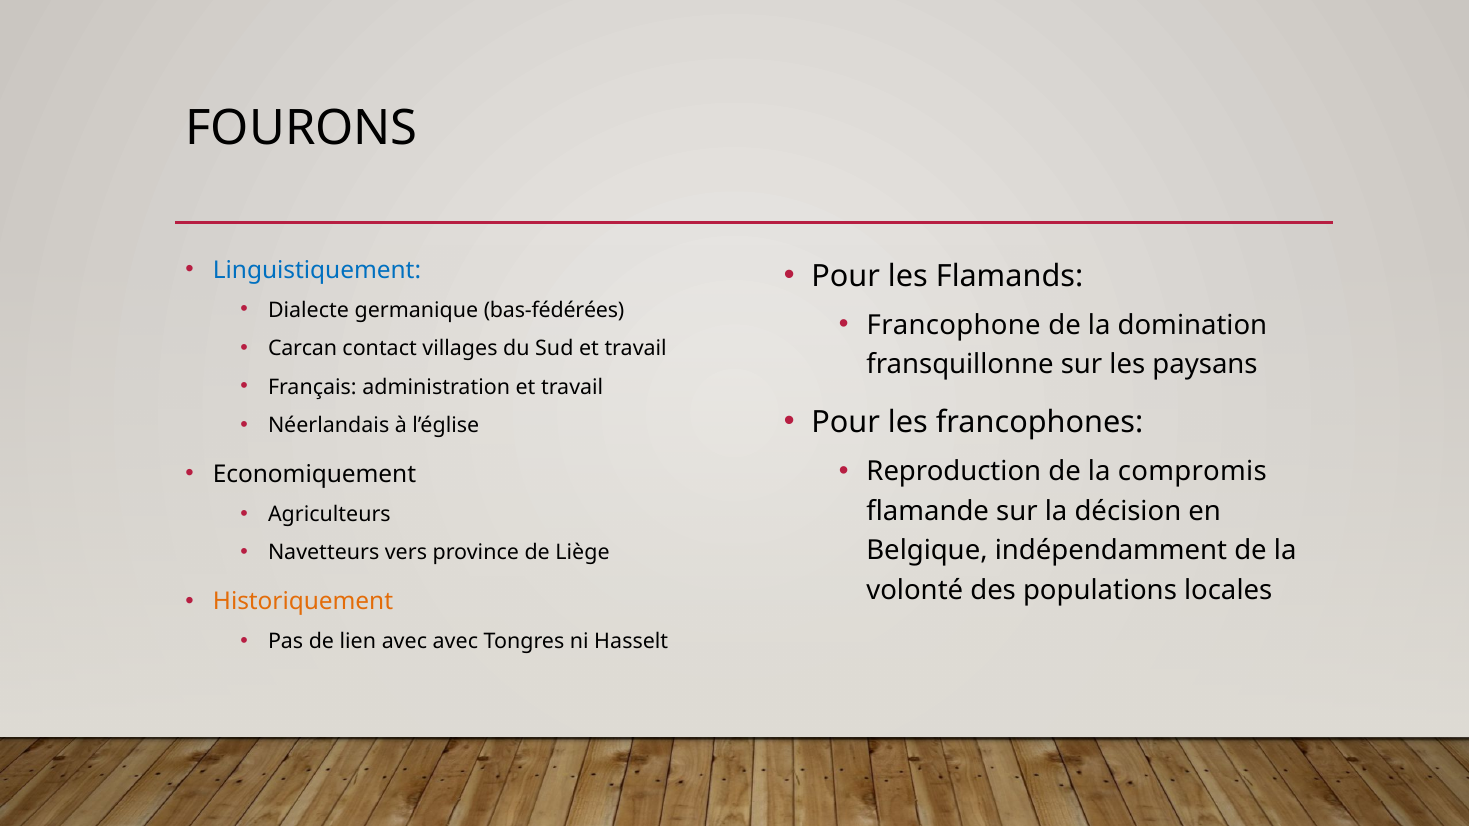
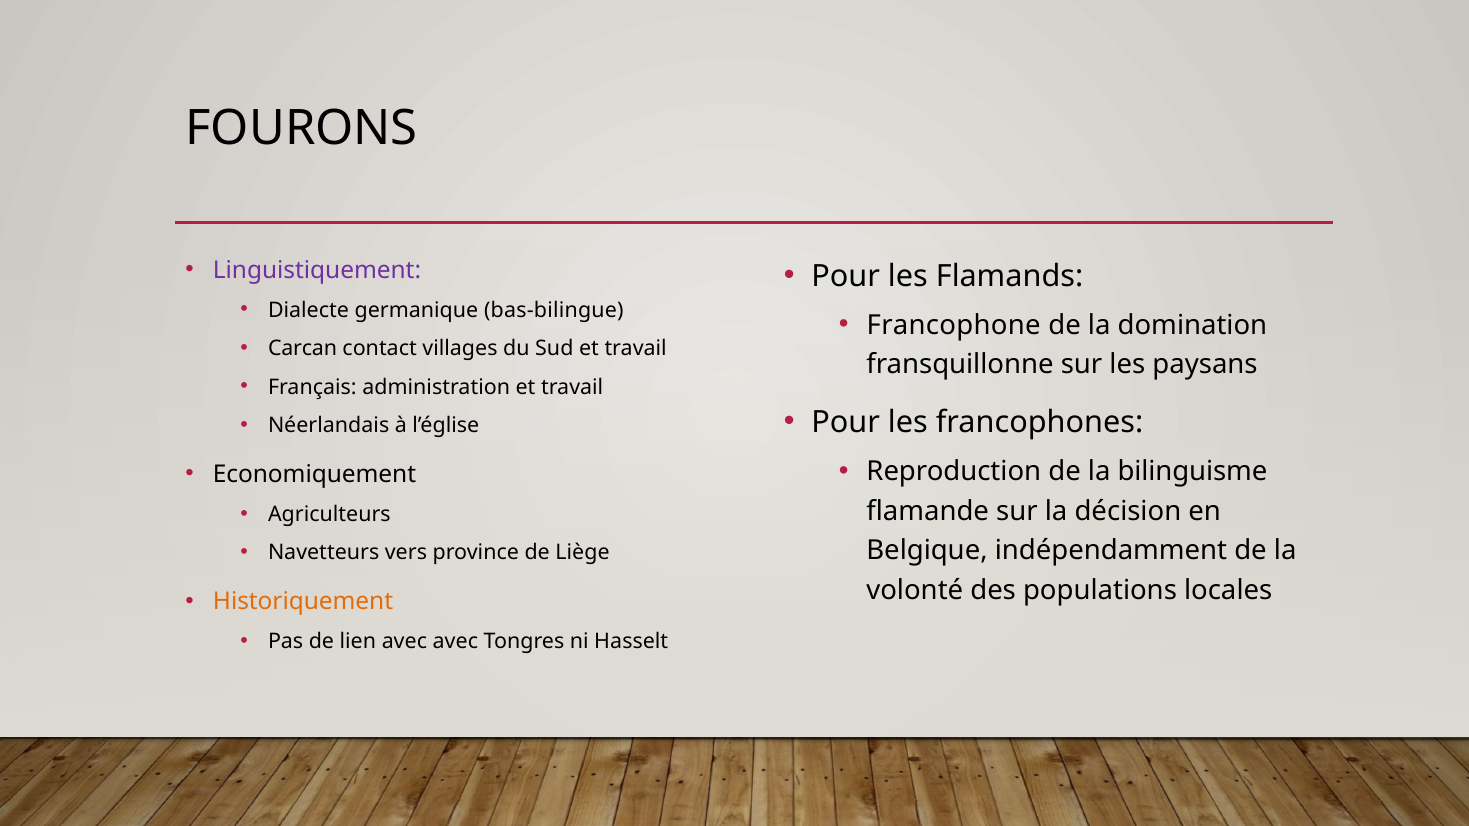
Linguistiquement colour: blue -> purple (317, 270)
bas-fédérées: bas-fédérées -> bas-bilingue (554, 310)
compromis: compromis -> bilinguisme (1192, 472)
